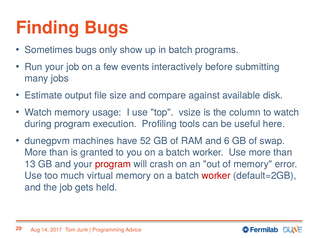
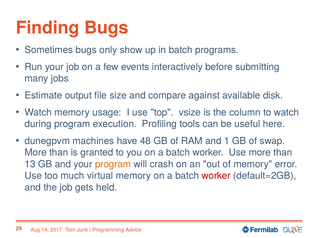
52: 52 -> 48 (145, 141)
6: 6 -> 1 (227, 141)
program colour: red -> orange (113, 165)
